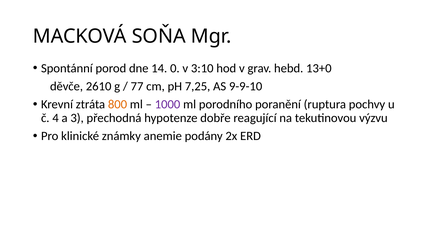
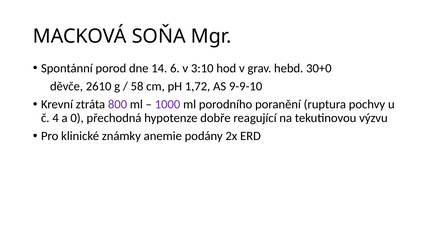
0: 0 -> 6 (175, 68)
13+0: 13+0 -> 30+0 (319, 68)
77: 77 -> 58 (137, 86)
7,25: 7,25 -> 1,72 (198, 86)
800 colour: orange -> purple (117, 104)
3: 3 -> 0 (77, 118)
